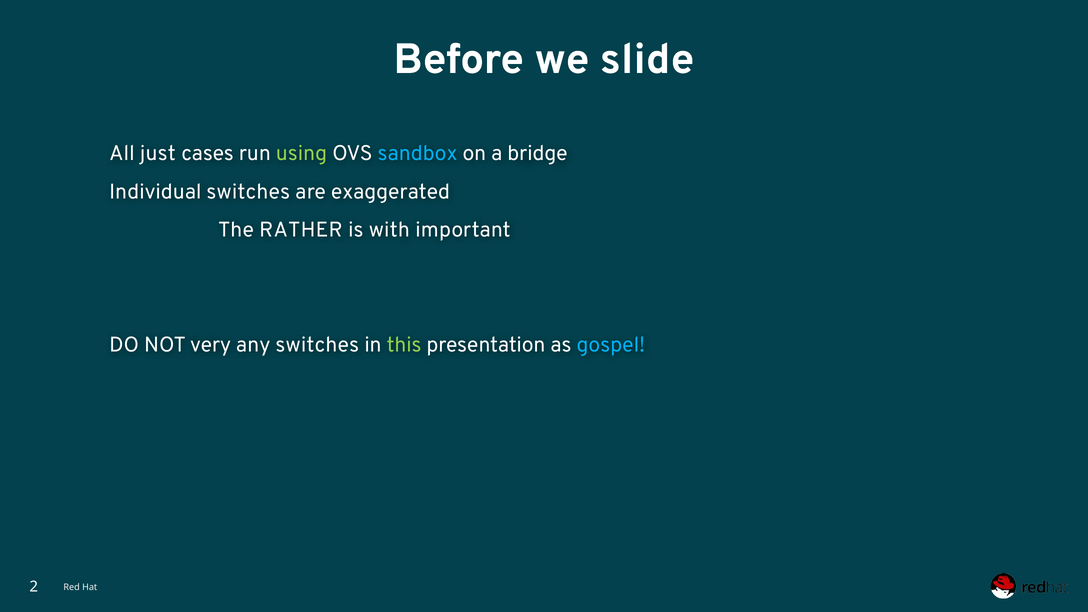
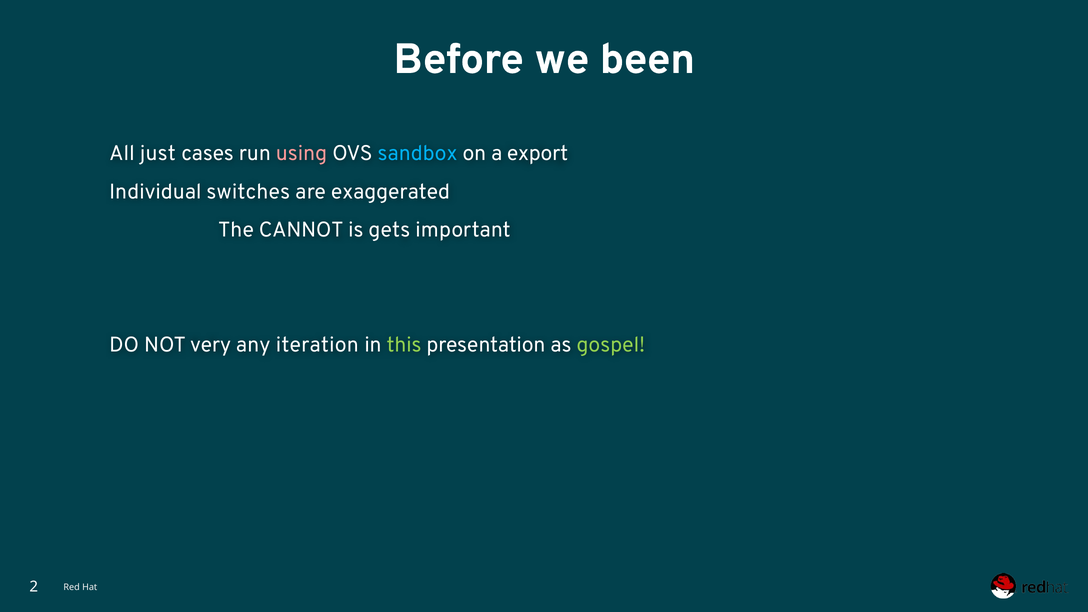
slide: slide -> been (647, 59)
using colour: light green -> pink (301, 153)
bridge: bridge -> export (538, 153)
RATHER: RATHER -> CANNOT (301, 230)
with: with -> gets (389, 230)
any switches: switches -> iteration (317, 345)
gospel colour: light blue -> light green (611, 345)
